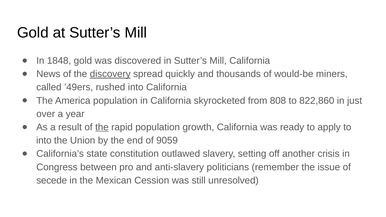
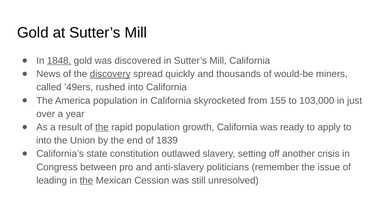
1848 underline: none -> present (59, 61)
808: 808 -> 155 (278, 101)
822,860: 822,860 -> 103,000 (317, 101)
9059: 9059 -> 1839 (167, 141)
secede: secede -> leading (52, 181)
the underline: none -> present (86, 181)
